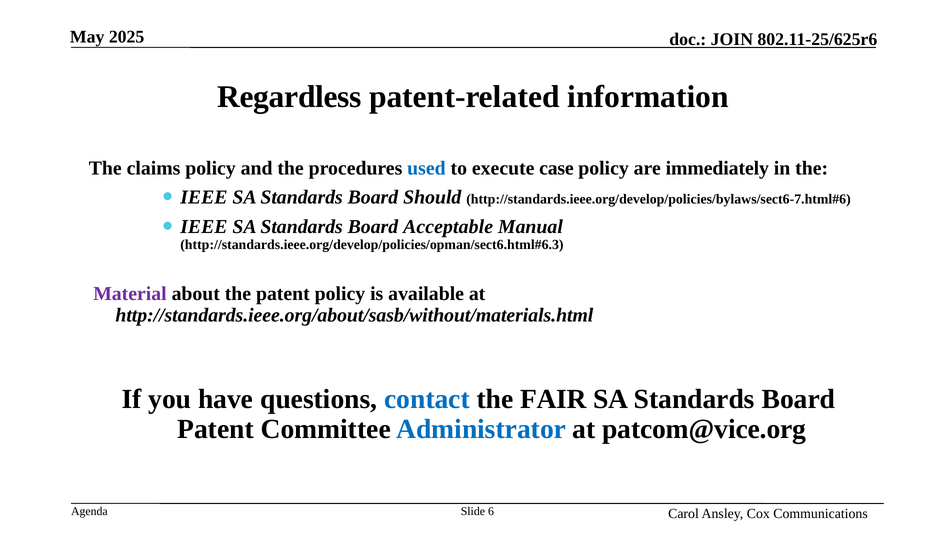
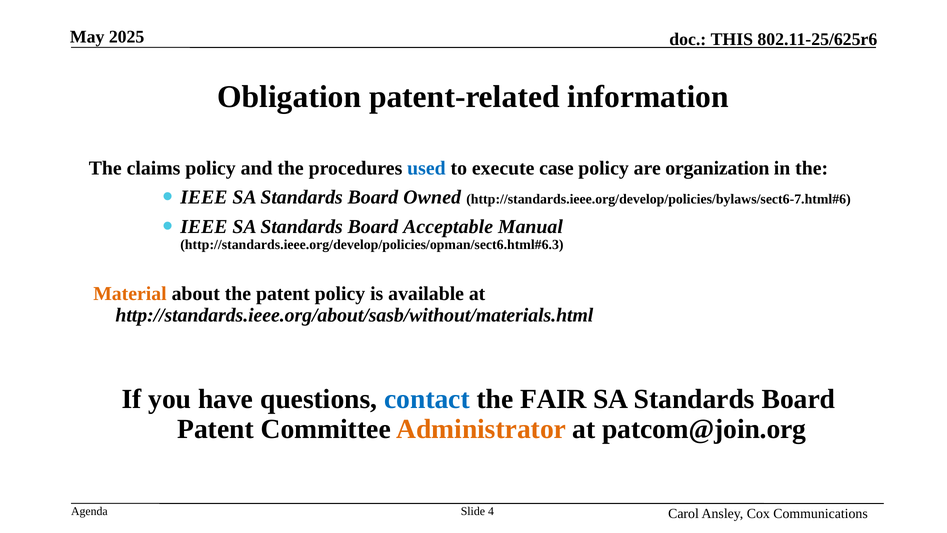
JOIN: JOIN -> THIS (732, 39)
Regardless: Regardless -> Obligation (289, 97)
immediately: immediately -> organization (717, 168)
Should: Should -> Owned (432, 197)
Material colour: purple -> orange (130, 294)
Administrator colour: blue -> orange (481, 429)
patcom@vice.org: patcom@vice.org -> patcom@join.org (704, 429)
6: 6 -> 4 (491, 511)
